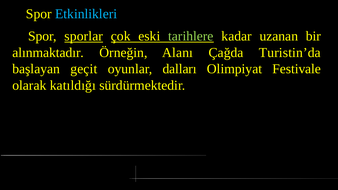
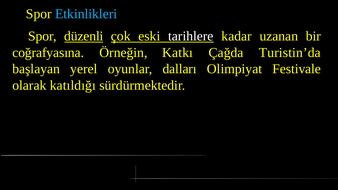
sporlar: sporlar -> düzenli (84, 36)
tarihlere colour: light green -> white (191, 36)
alınmaktadır: alınmaktadır -> coğrafyasına (48, 53)
Alanı: Alanı -> Katkı (178, 53)
geçit: geçit -> yerel (84, 69)
